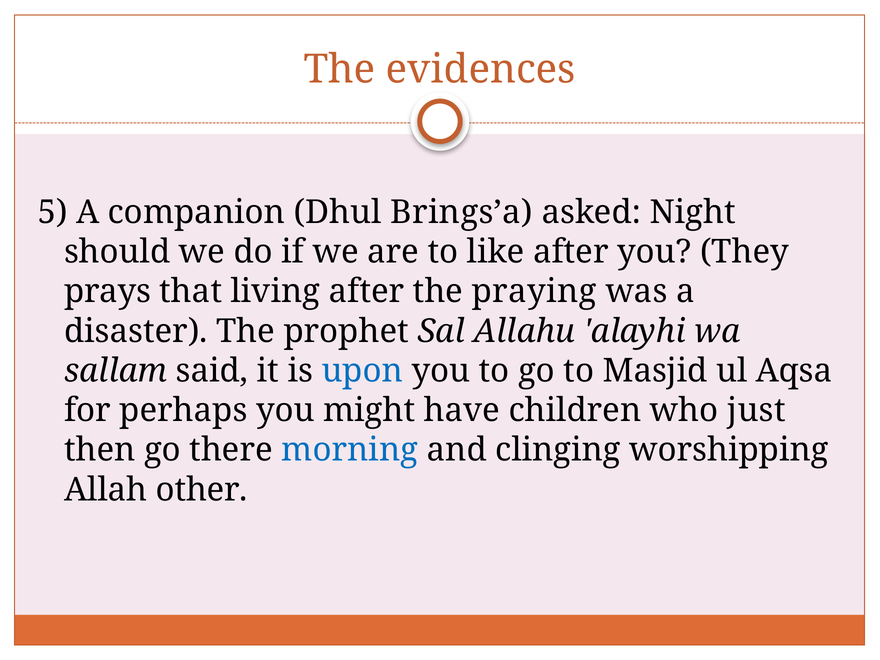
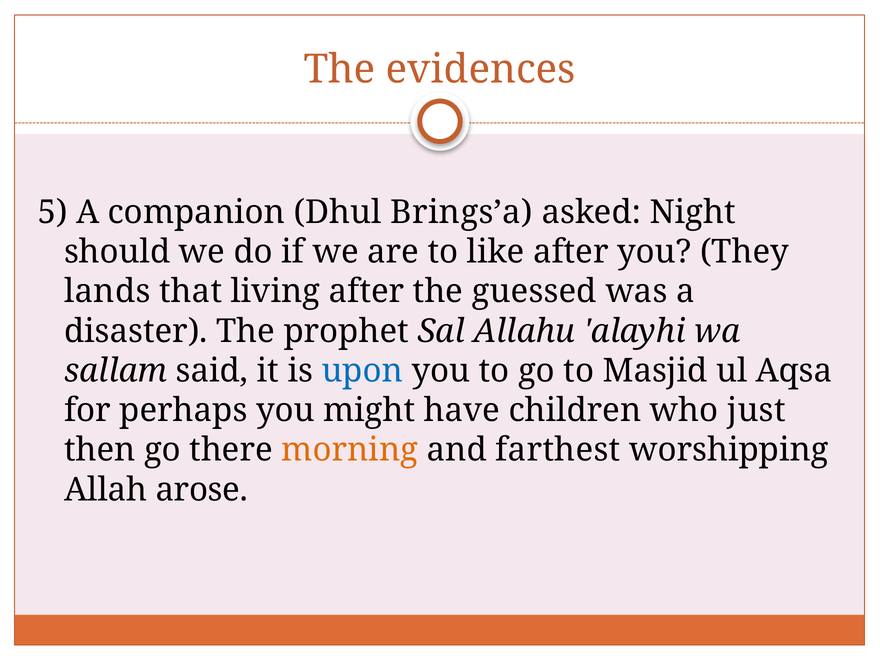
prays: prays -> lands (107, 292)
praying: praying -> guessed (534, 292)
morning colour: blue -> orange (350, 450)
clinging: clinging -> farthest (558, 450)
other: other -> arose (202, 490)
